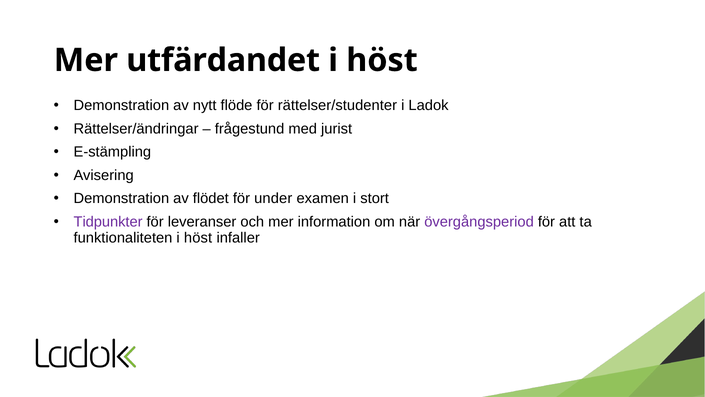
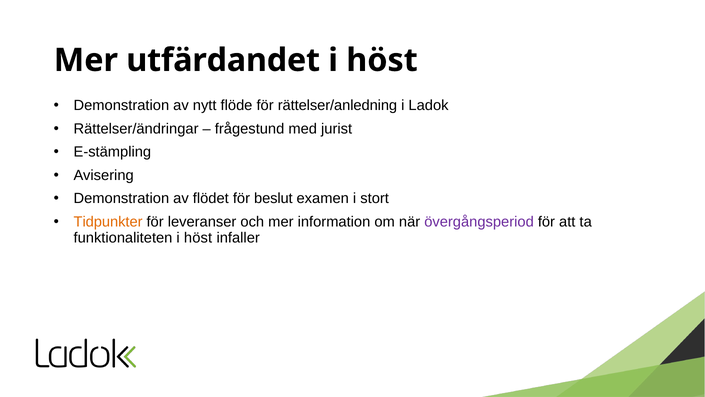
rättelser/studenter: rättelser/studenter -> rättelser/anledning (337, 106)
under: under -> beslut (273, 198)
Tidpunkter colour: purple -> orange (108, 222)
